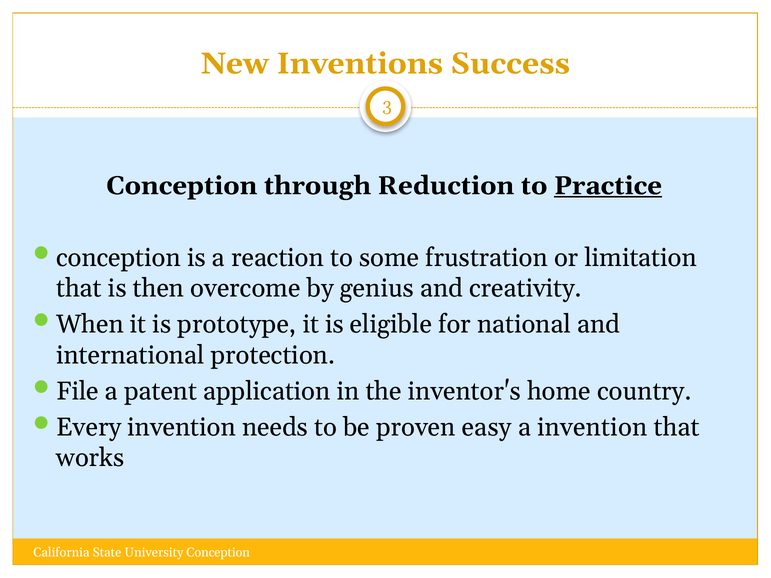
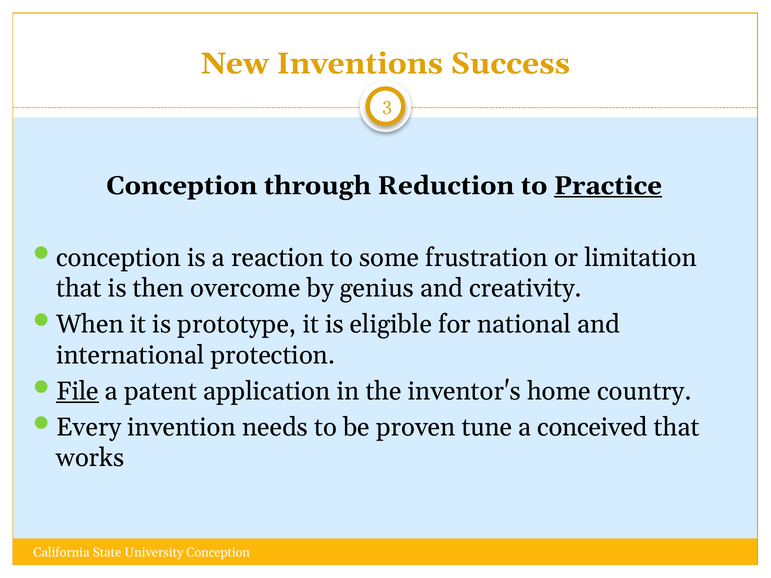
File underline: none -> present (77, 391)
easy: easy -> tune (487, 427)
a invention: invention -> conceived (592, 427)
